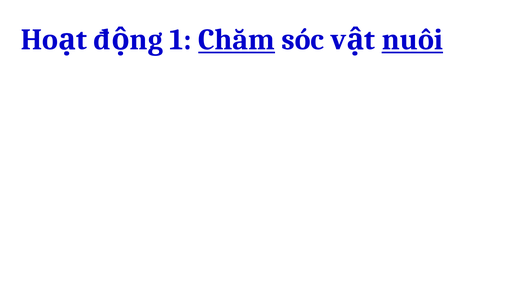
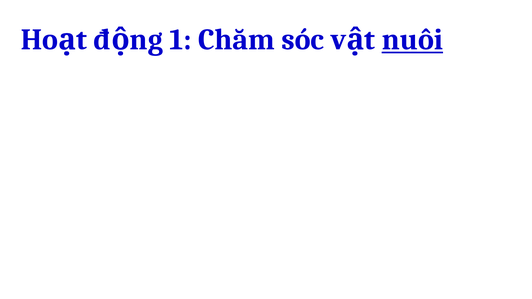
Chăm underline: present -> none (237, 40)
